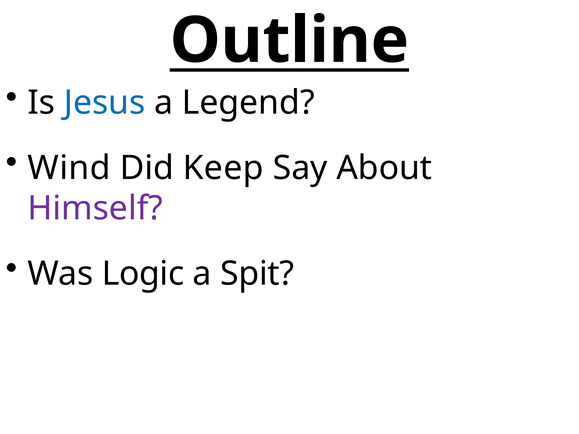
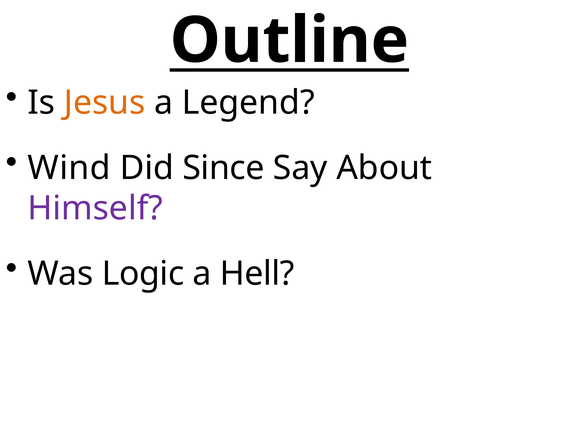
Jesus colour: blue -> orange (105, 103)
Keep: Keep -> Since (223, 168)
Spit: Spit -> Hell (257, 274)
